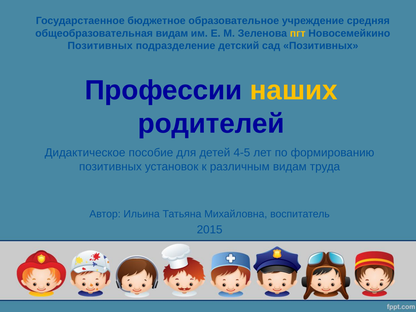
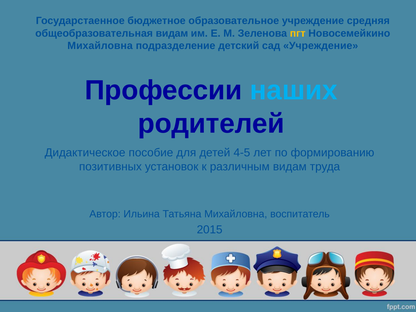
Позитивных: Позитивных -> Михайловна (100, 46)
сад Позитивных: Позитивных -> Учреждение (321, 46)
наших colour: yellow -> light blue (294, 91)
